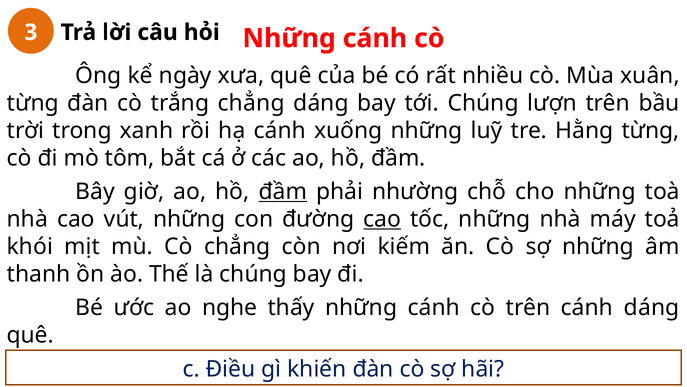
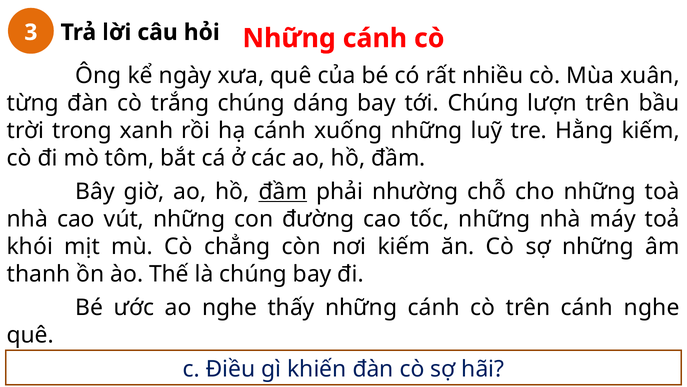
trắng chẳng: chẳng -> chúng (251, 103)
Hằng từng: từng -> kiếm (651, 131)
cao underline: present -> none (382, 219)
cánh dáng: dáng -> nghe (652, 307)
